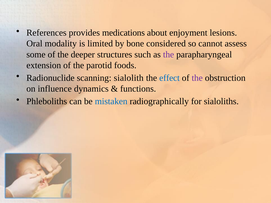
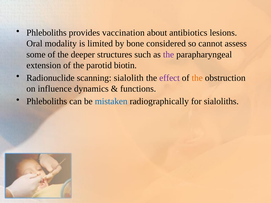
References: References -> Phleboliths (46, 33)
medications: medications -> vaccination (123, 33)
enjoyment: enjoyment -> antibiotics (188, 33)
foods: foods -> biotin (125, 65)
effect colour: blue -> purple (169, 78)
the colour: purple -> orange (197, 78)
